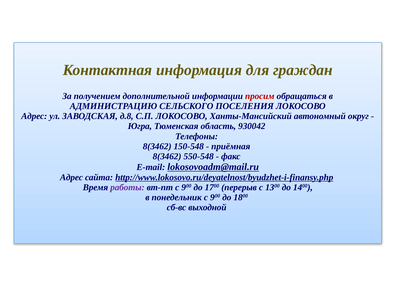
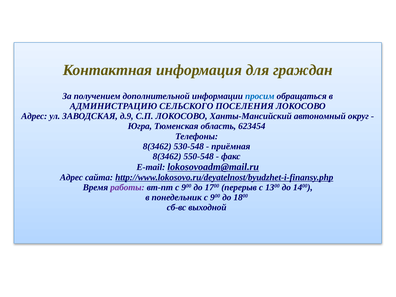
просим colour: red -> blue (260, 96)
д.8: д.8 -> д.9 (127, 116)
930042: 930042 -> 623454 (252, 126)
150-548: 150-548 -> 530-548 (189, 146)
